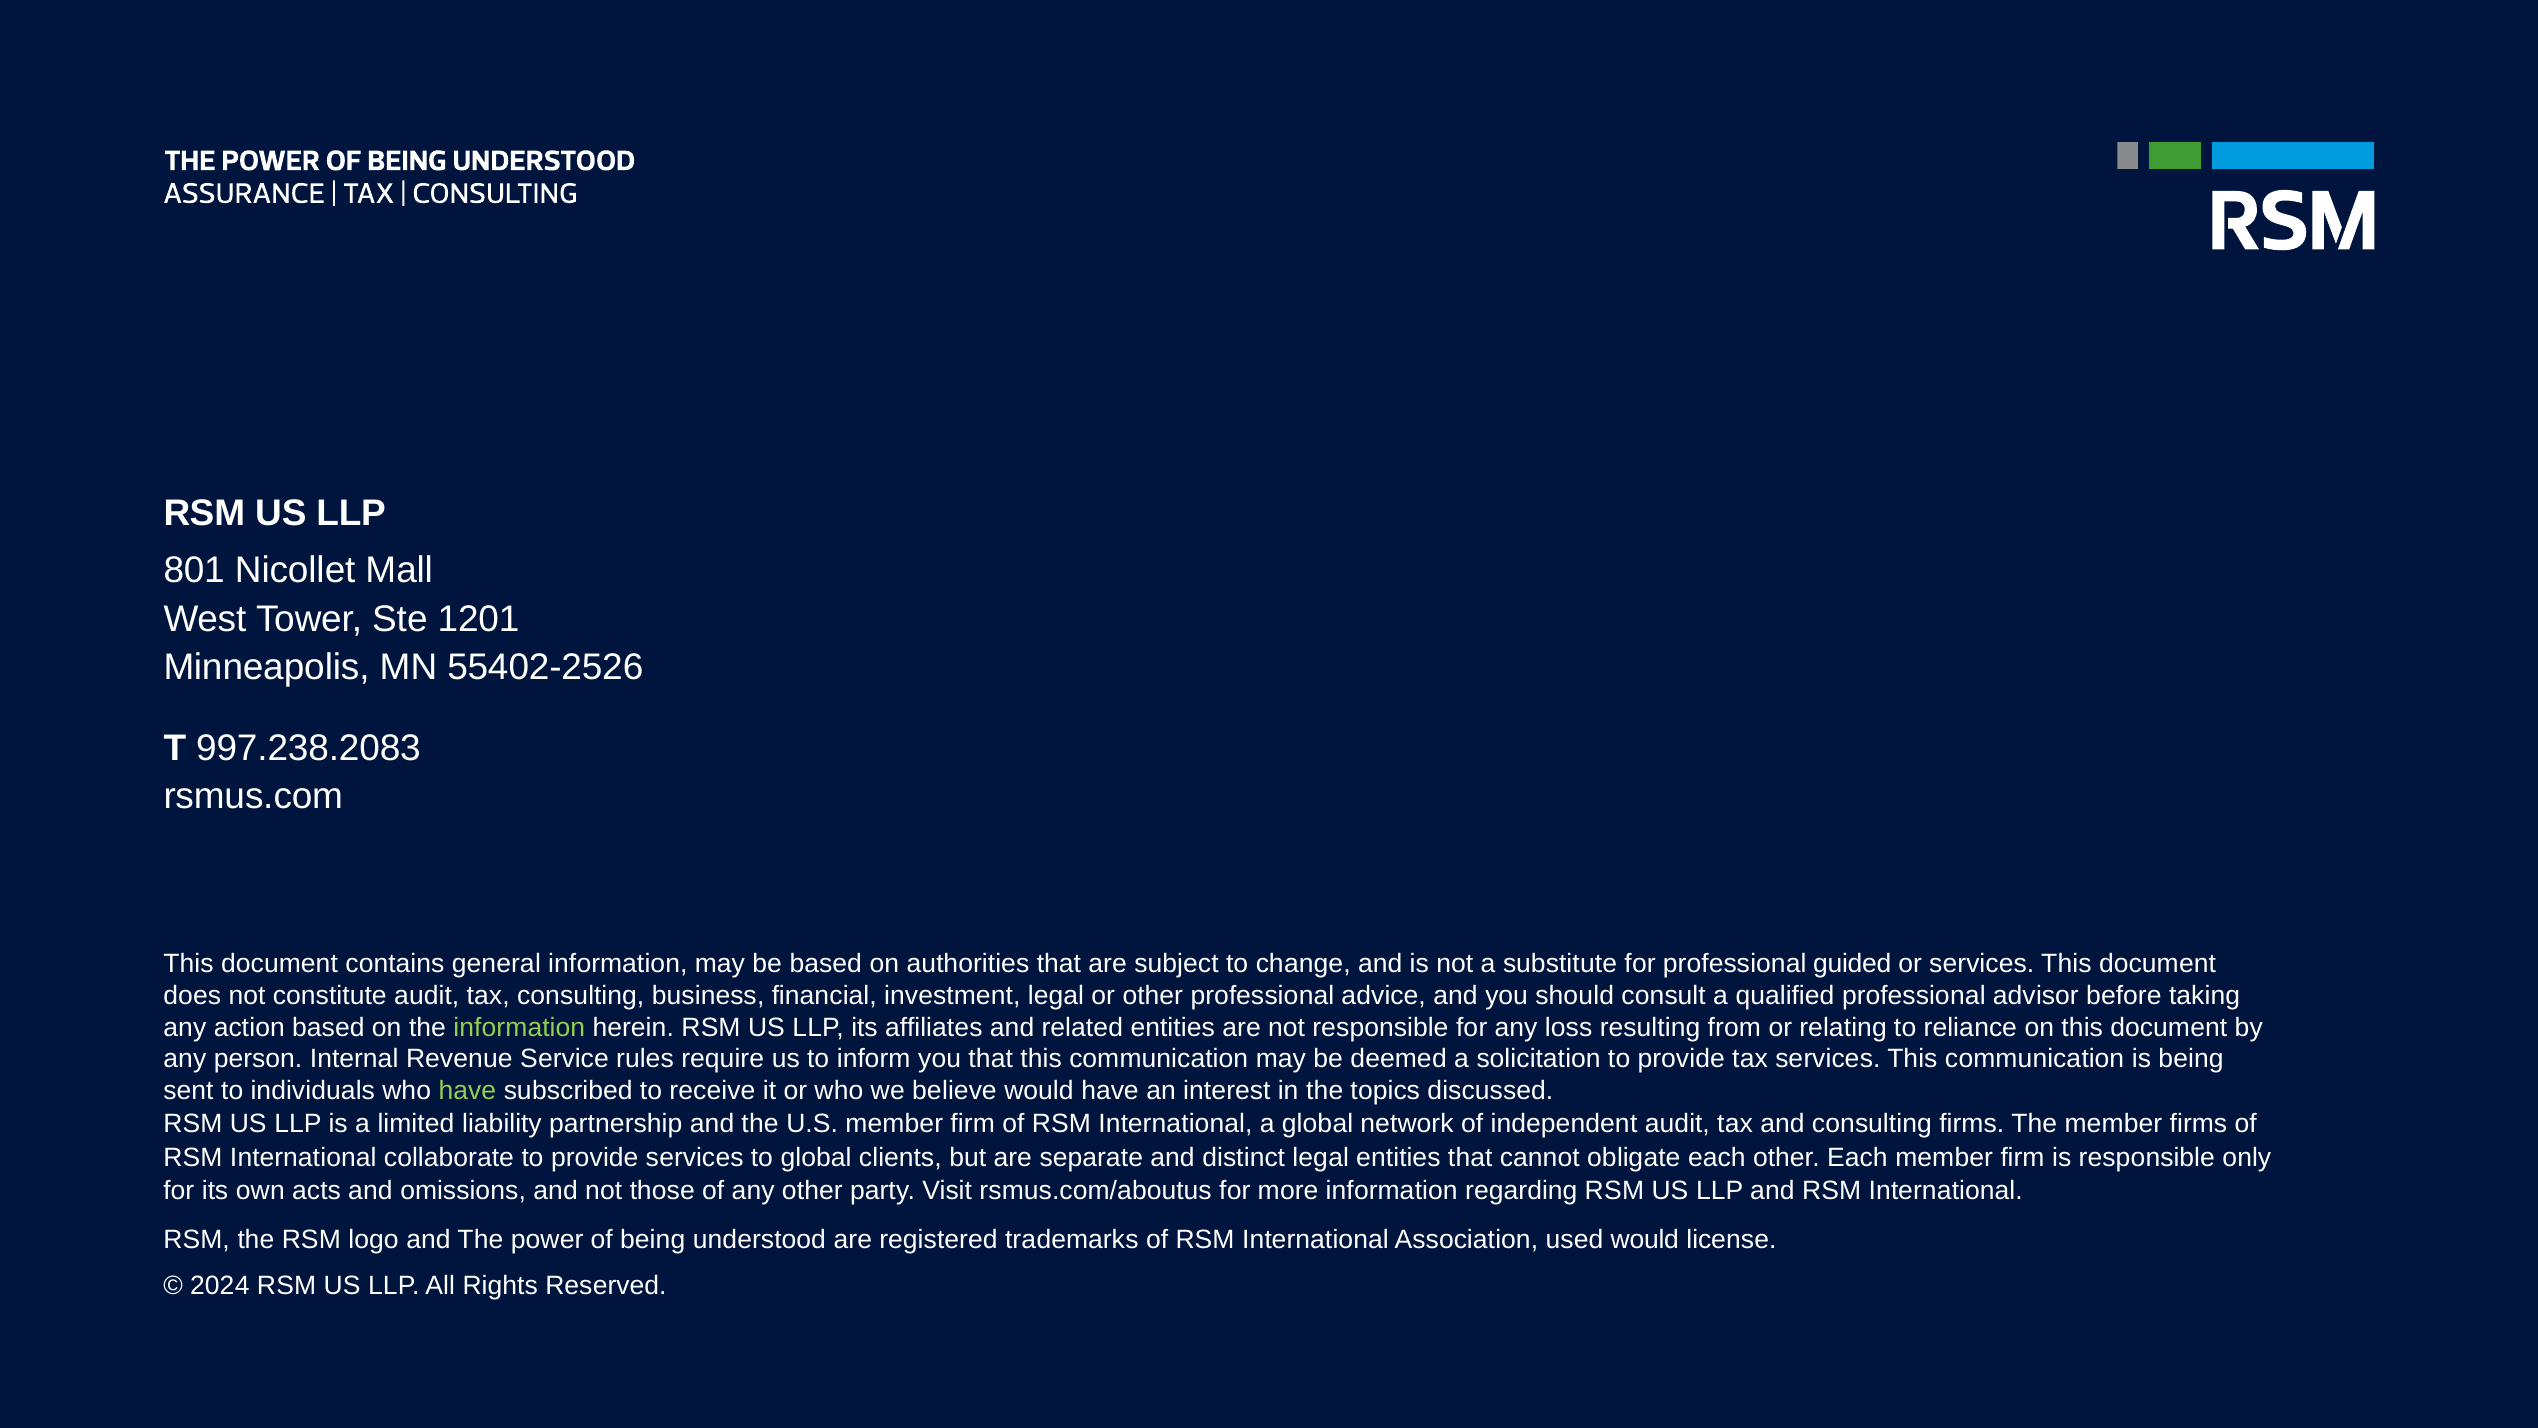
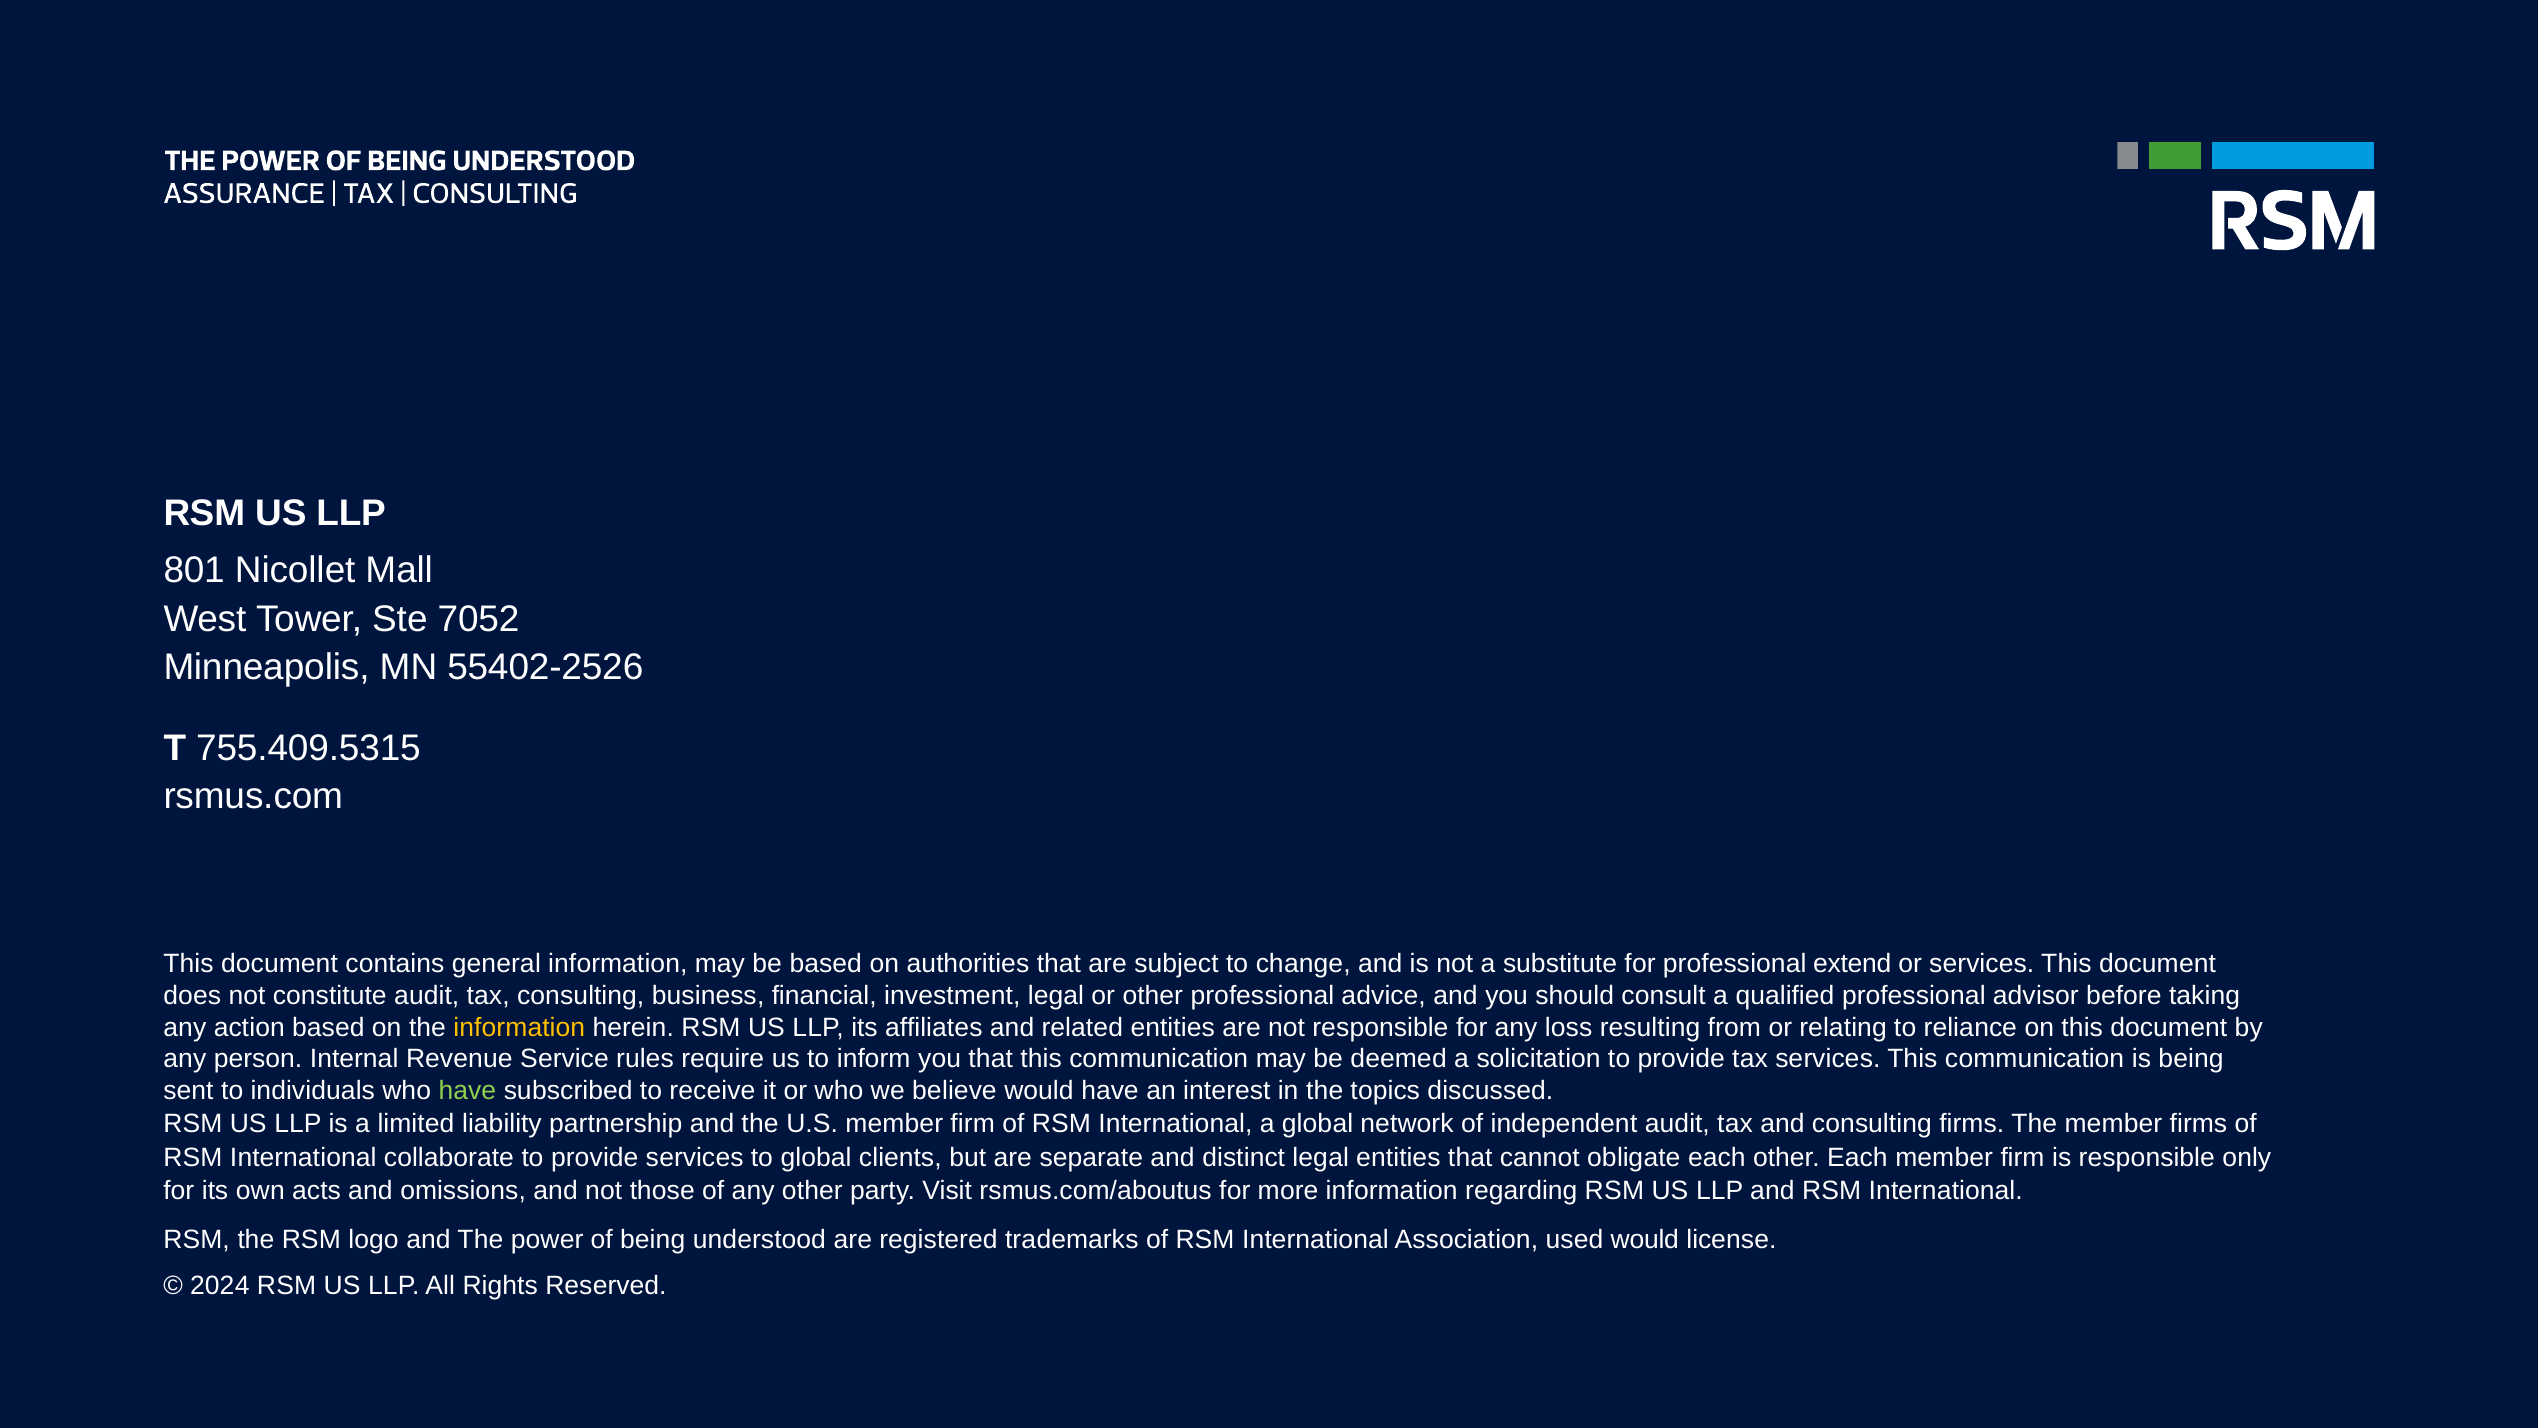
1201: 1201 -> 7052 (479, 619)
997.238.2083: 997.238.2083 -> 755.409.5315 (308, 748)
guided: guided -> extend (1852, 963)
information colour: light green -> yellow (519, 1027)
